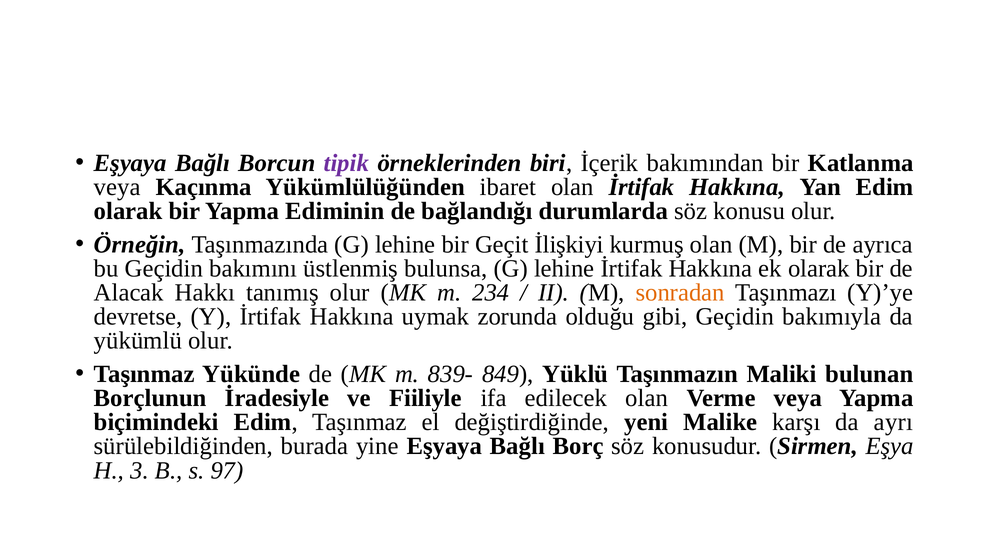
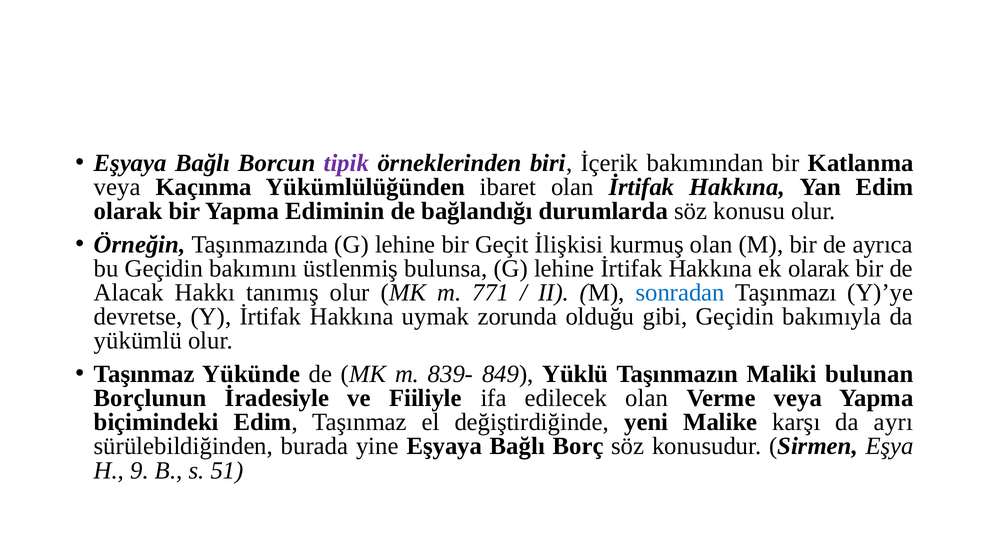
İlişkiyi: İlişkiyi -> İlişkisi (569, 244)
234: 234 -> 771 (491, 292)
sonradan colour: orange -> blue (680, 292)
3: 3 -> 9 (140, 470)
97: 97 -> 51 (227, 470)
